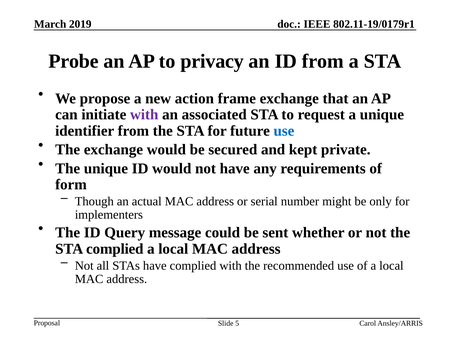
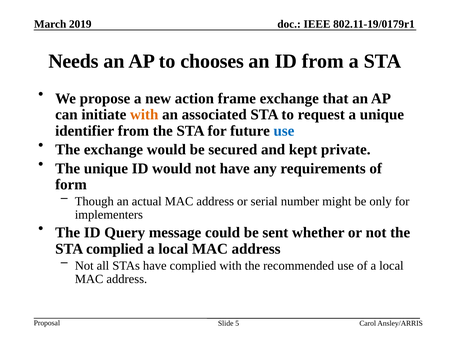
Probe: Probe -> Needs (73, 61)
privacy: privacy -> chooses (212, 61)
with colour: purple -> orange (144, 115)
